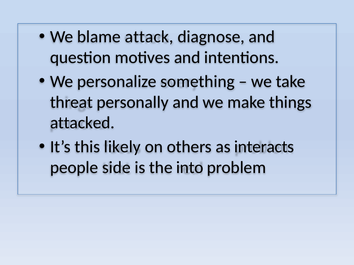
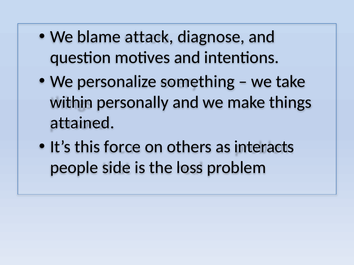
threat: threat -> within (71, 102)
attacked: attacked -> attained (82, 123)
likely: likely -> force (122, 147)
into: into -> loss (190, 168)
